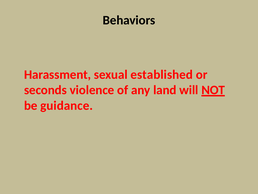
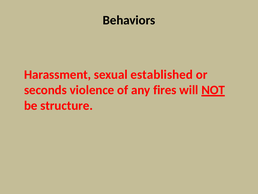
land: land -> fires (165, 90)
guidance: guidance -> structure (67, 105)
